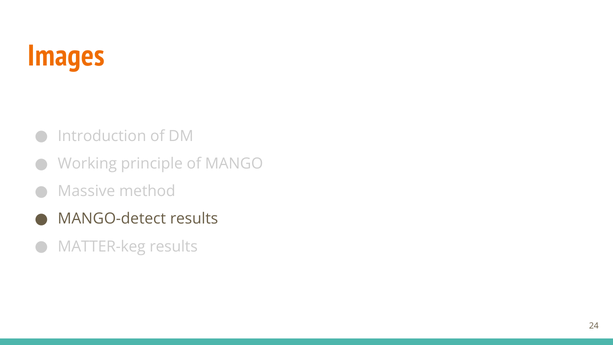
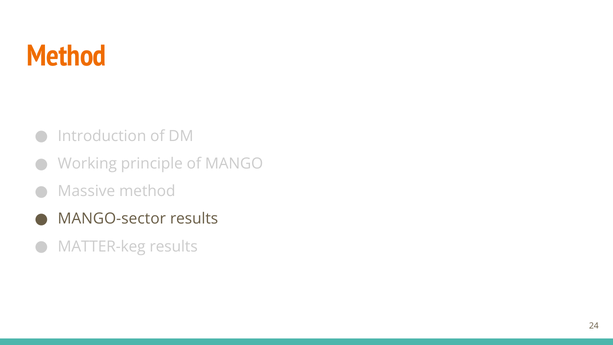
Images: Images -> Method (66, 56)
MANGO-detect: MANGO-detect -> MANGO-sector (112, 219)
